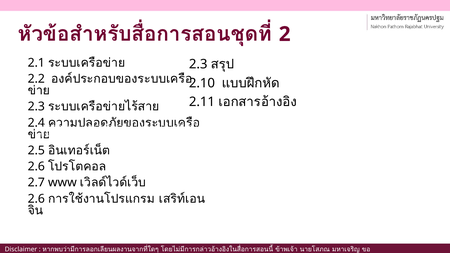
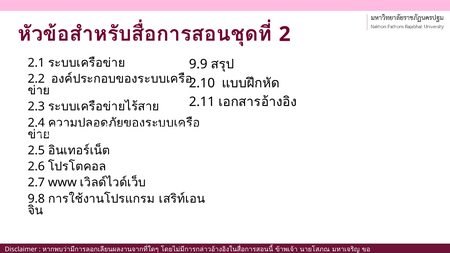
2.3: 2.3 -> 9.9 (198, 64)
2.6: 2.6 -> 9.8 (36, 199)
